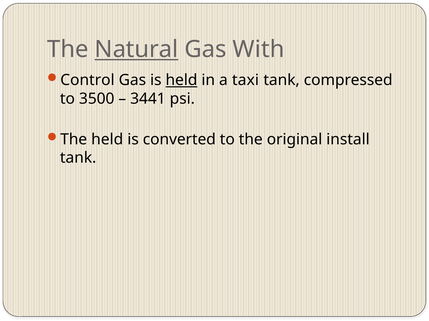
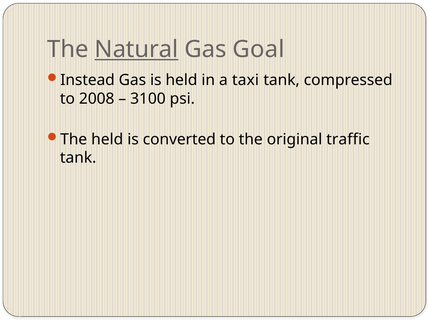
With: With -> Goal (259, 50)
Control: Control -> Instead (88, 80)
held underline: present -> none (181, 80)
3500: 3500 -> 2008 (97, 99)
3441: 3441 -> 3100 (148, 99)
install: install -> traffic (348, 140)
